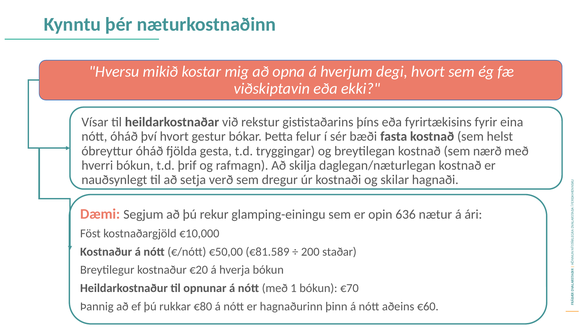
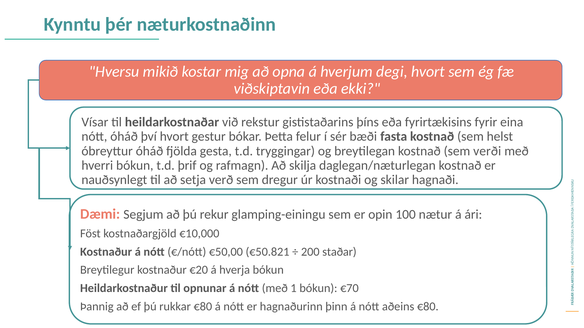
nærð: nærð -> verði (487, 151)
636: 636 -> 100 (406, 215)
€81.589: €81.589 -> €50.821 (268, 252)
aðeins €60: €60 -> €80 (428, 307)
